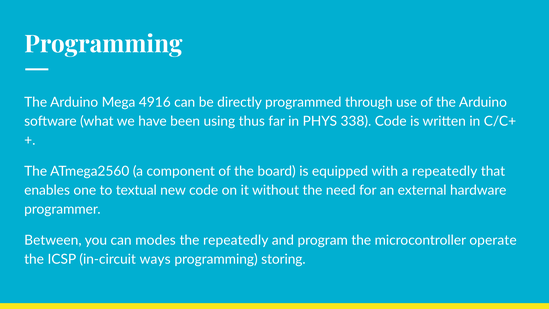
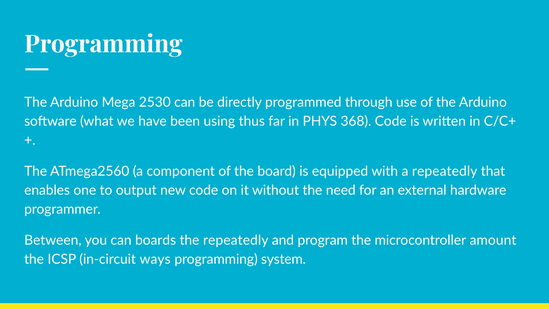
4916: 4916 -> 2530 (155, 102)
338: 338 -> 368 (356, 121)
textual: textual -> output (136, 190)
modes: modes -> boards (156, 240)
operate: operate -> amount (493, 240)
storing: storing -> system (283, 259)
